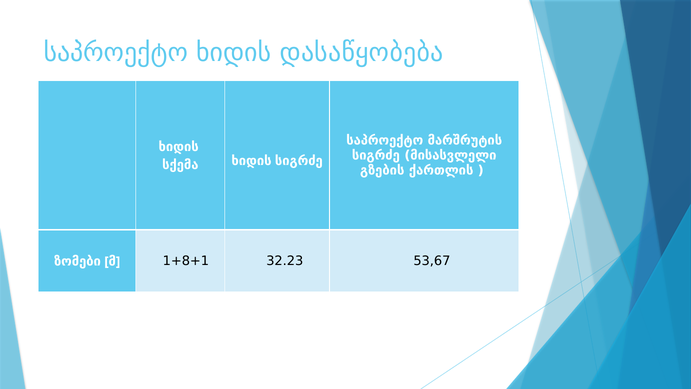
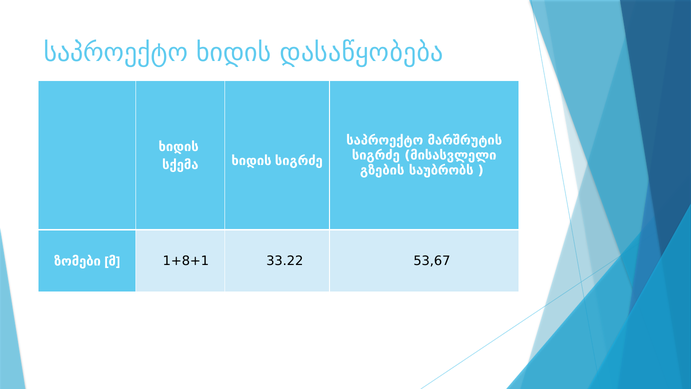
ქართლის: ქართლის -> საუბრობს (441, 170)
32.23: 32.23 -> 33.22 (285, 261)
